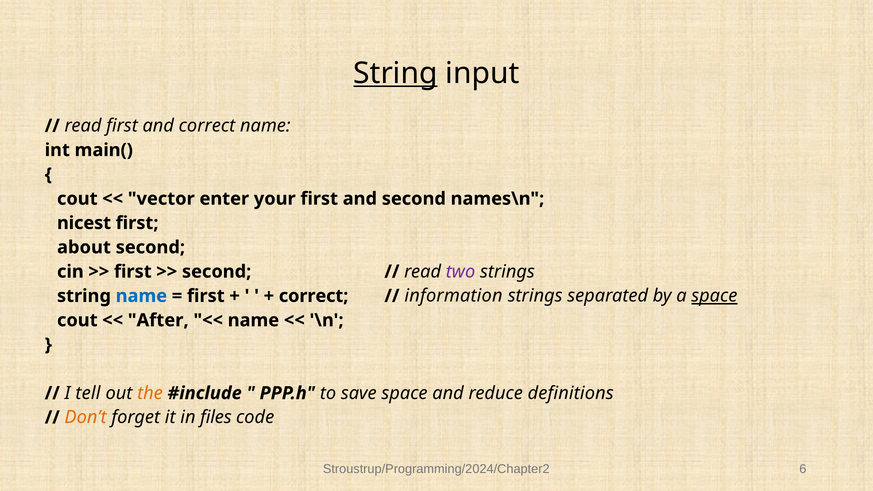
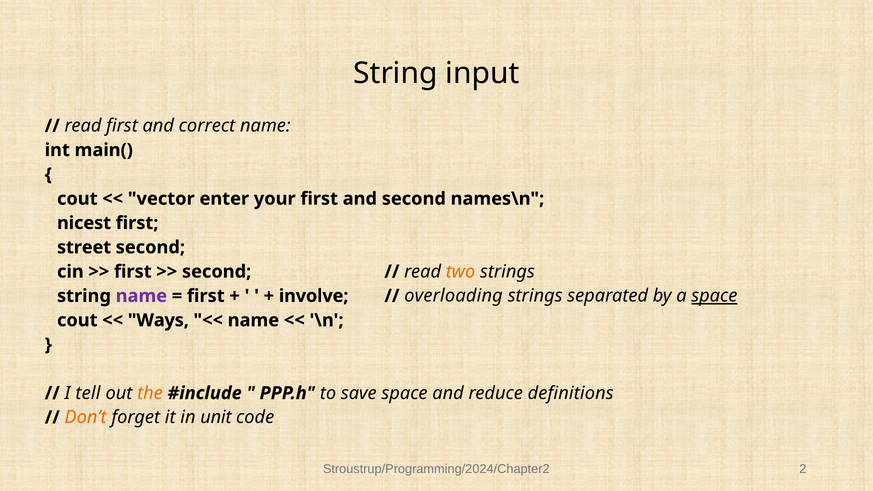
String underline: present -> none (395, 73)
about: about -> street (84, 247)
two colour: purple -> orange (461, 272)
name colour: blue -> purple (141, 296)
correct: correct -> involve (314, 296)
information: information -> overloading (454, 296)
After: After -> Ways (158, 320)
files: files -> unit (216, 417)
6: 6 -> 2 (803, 469)
